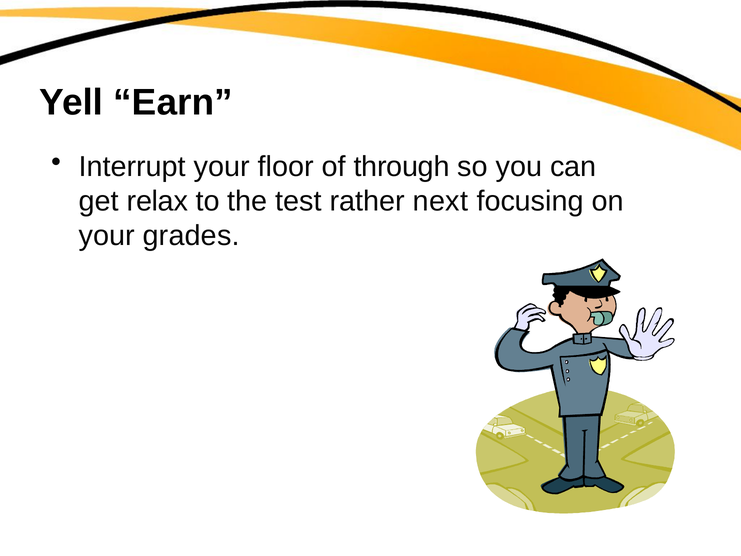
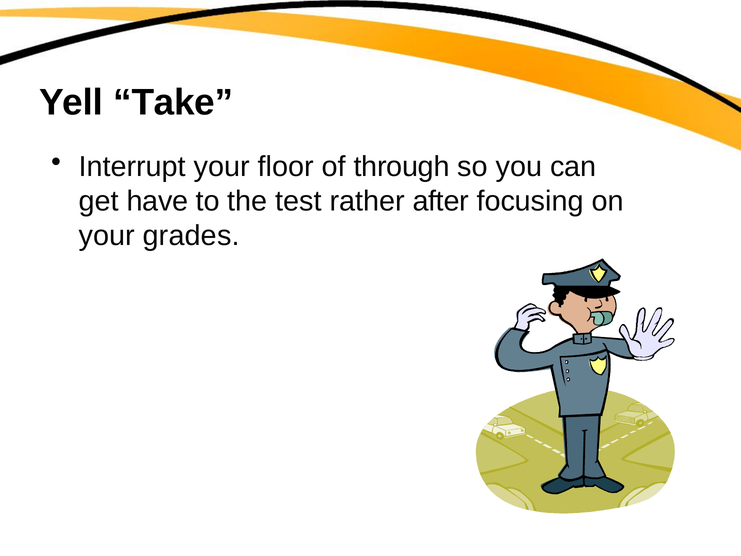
Earn: Earn -> Take (173, 103)
relax: relax -> have (157, 201)
next: next -> after (441, 201)
